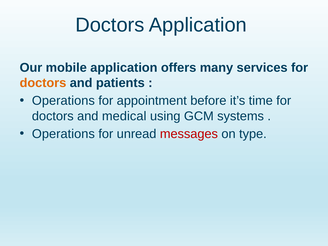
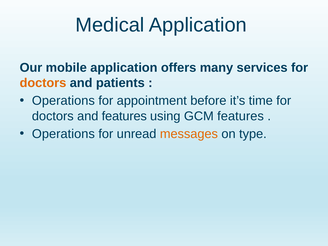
Doctors: Doctors -> Medical (110, 25)
and medical: medical -> features (124, 116)
GCM systems: systems -> features (241, 116)
messages colour: red -> orange (189, 134)
